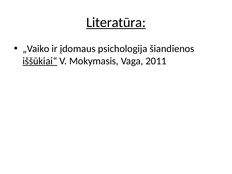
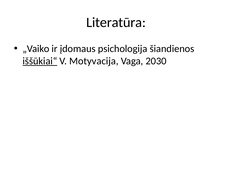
Literatūra underline: present -> none (116, 22)
Mokymasis: Mokymasis -> Motyvacija (94, 61)
2011: 2011 -> 2030 (156, 61)
